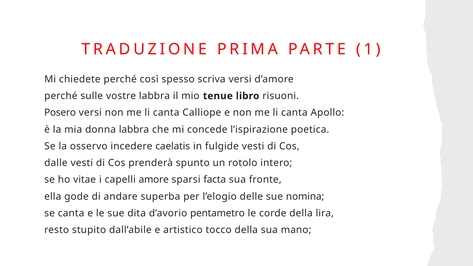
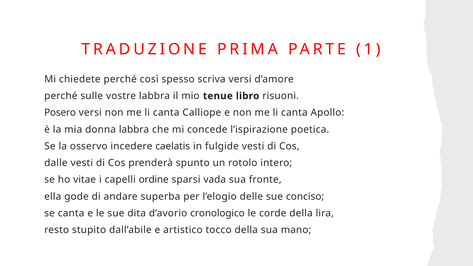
amore: amore -> ordine (154, 180)
facta: facta -> vada (215, 180)
nomina: nomina -> conciso (305, 197)
pentametro: pentametro -> cronologico (217, 213)
